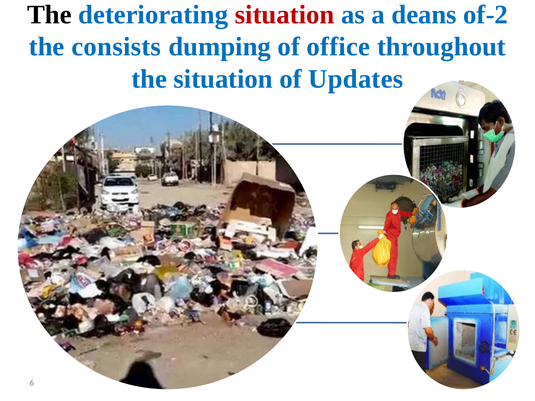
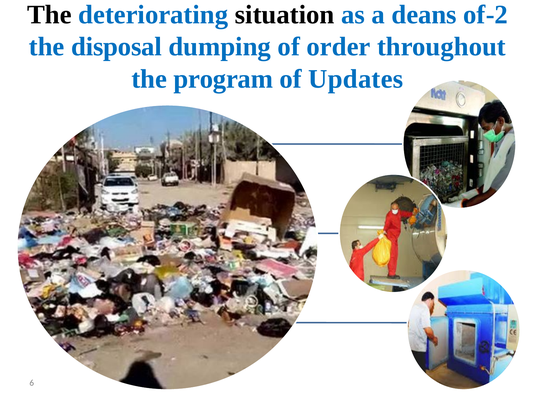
situation colour: red -> black (285, 15)
consists: consists -> disposal (117, 47)
office: office -> order (339, 47)
the situation: situation -> program (223, 79)
